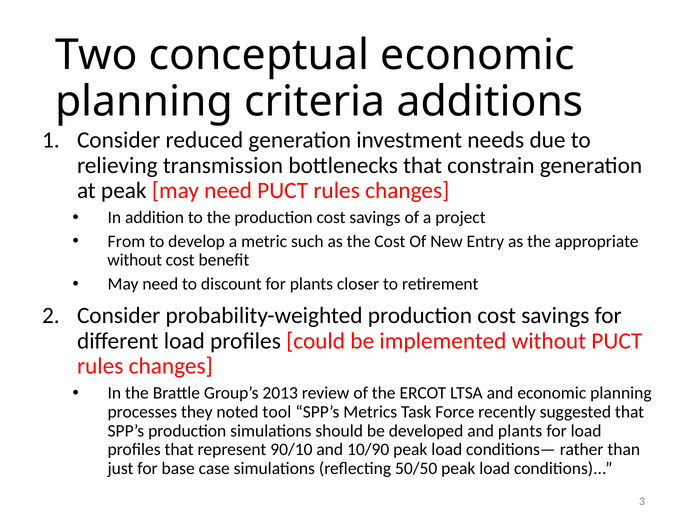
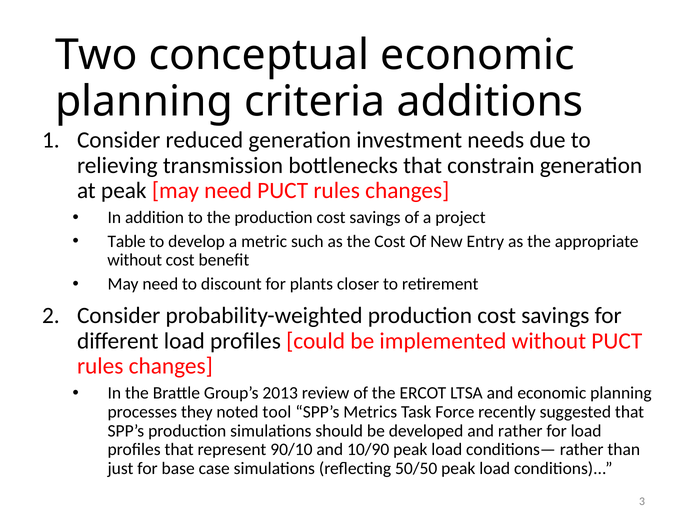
From: From -> Table (127, 241)
and plants: plants -> rather (520, 431)
